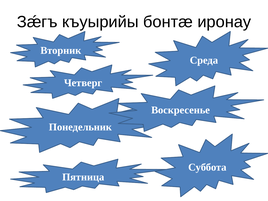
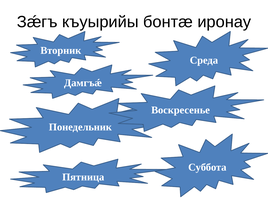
Четверг: Четверг -> Дамгъǽ (83, 83)
